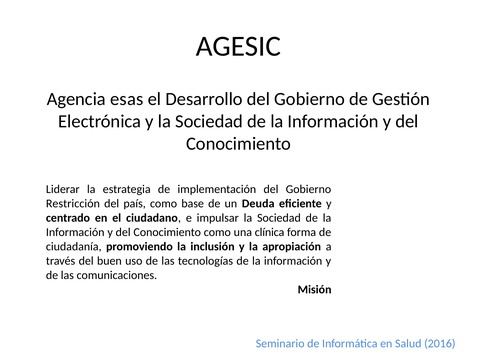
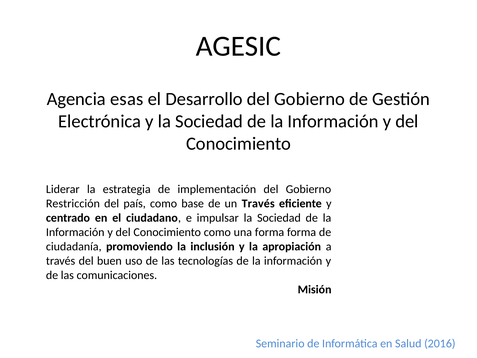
un Deuda: Deuda -> Través (258, 204)
una clínica: clínica -> forma (270, 232)
